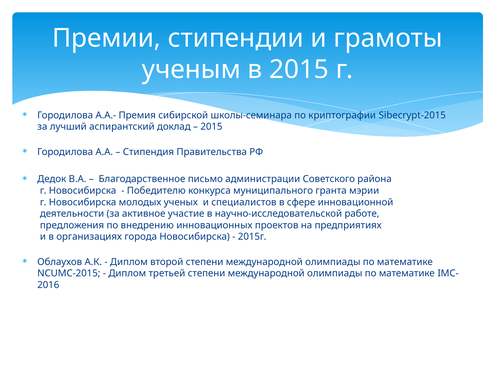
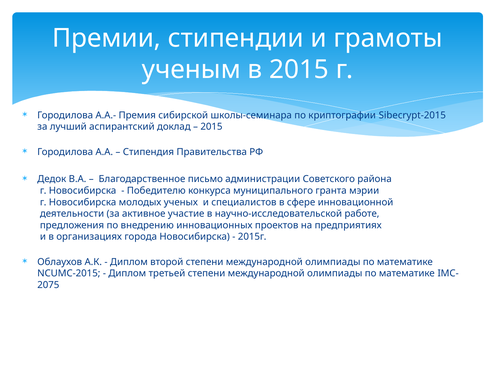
2016: 2016 -> 2075 (48, 285)
